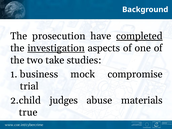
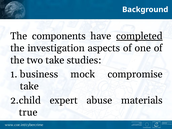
prosecution: prosecution -> components (59, 36)
investigation underline: present -> none (56, 48)
trial: trial -> take (29, 86)
judges: judges -> expert (64, 100)
